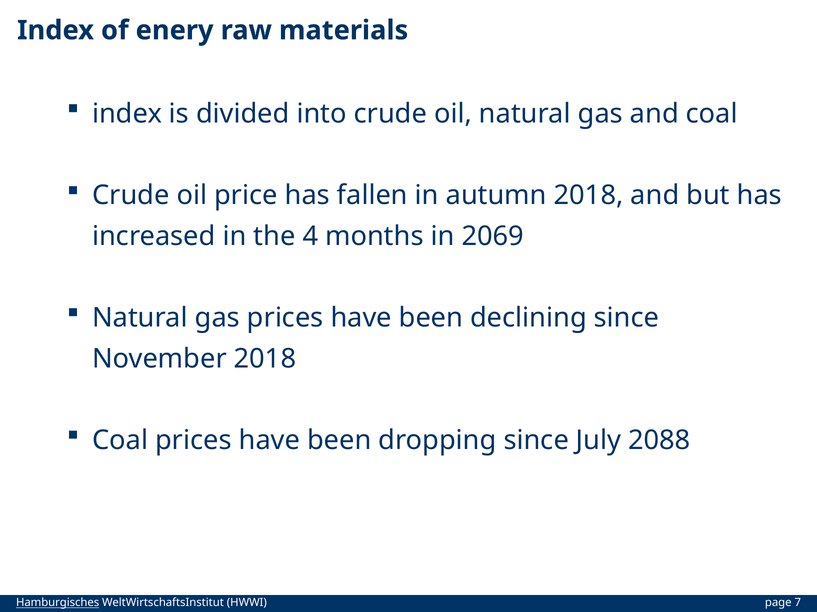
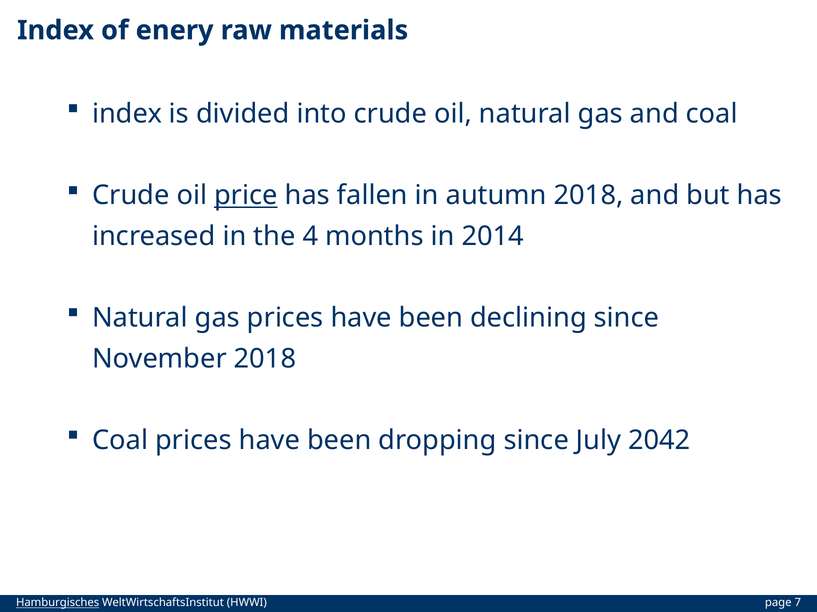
price underline: none -> present (246, 196)
2069: 2069 -> 2014 (493, 237)
2088: 2088 -> 2042 (659, 441)
